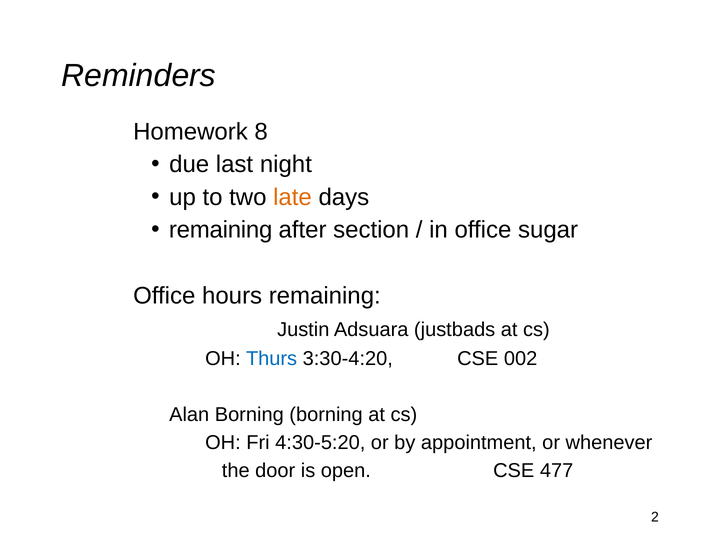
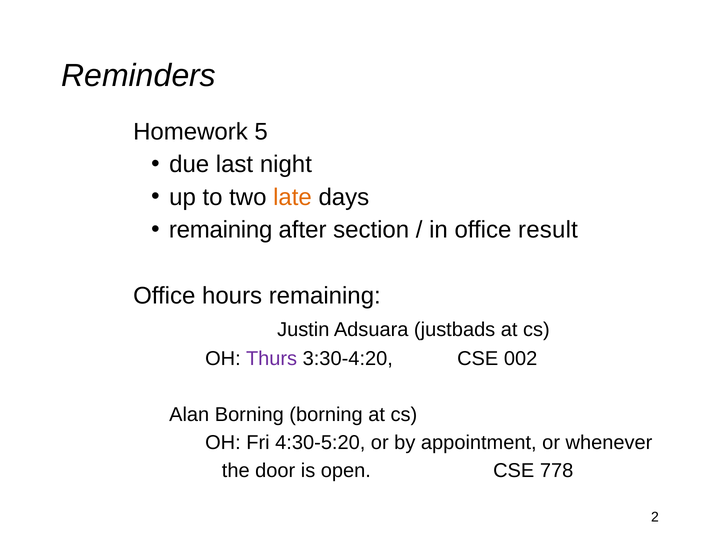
8: 8 -> 5 (261, 132)
sugar: sugar -> result (548, 230)
Thurs colour: blue -> purple (272, 359)
477: 477 -> 778 (557, 471)
